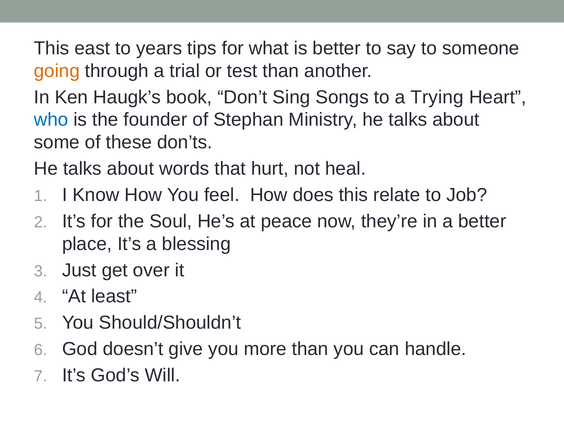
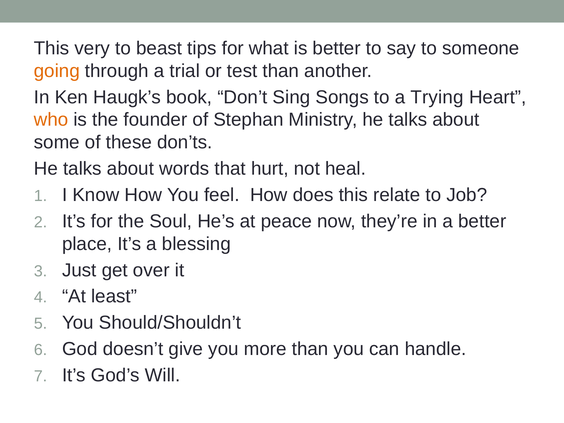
east: east -> very (92, 48)
years: years -> beast (159, 48)
who colour: blue -> orange (51, 120)
